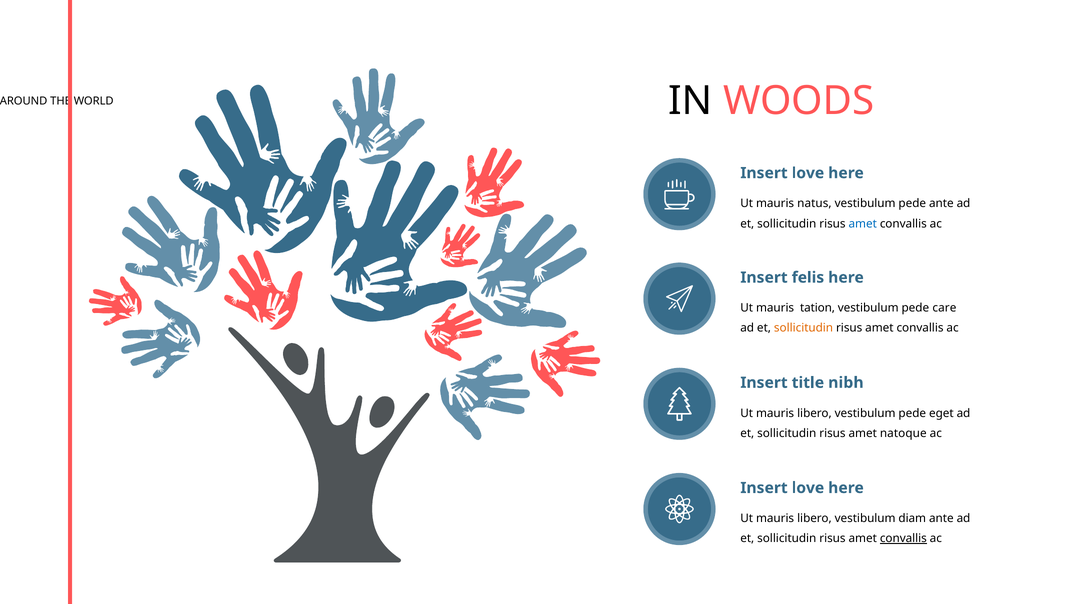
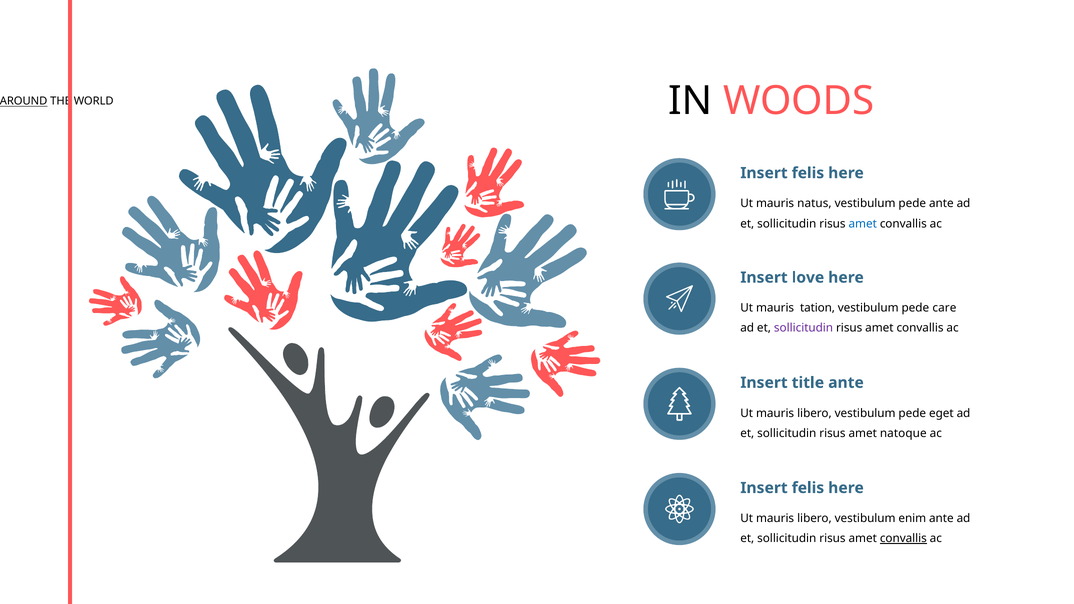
AROUND underline: none -> present (24, 101)
love: love -> felis (808, 173)
felis: felis -> love (808, 278)
sollicitudin colour: orange -> purple (804, 328)
title nibh: nibh -> ante (846, 383)
love: love -> felis (808, 488)
diam: diam -> enim (912, 518)
